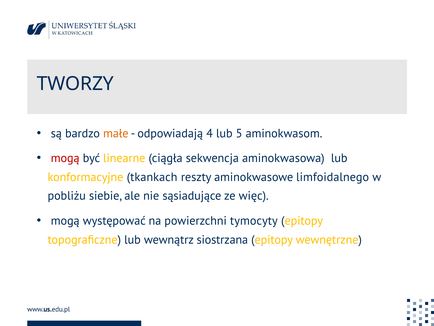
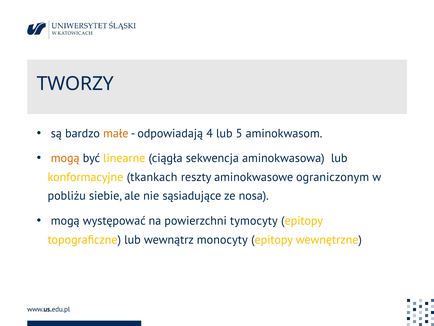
mogą colour: red -> orange (65, 158)
limfoidalnego: limfoidalnego -> ograniczonym (333, 177)
więc: więc -> nosa (254, 196)
siostrzana: siostrzana -> monocyty (222, 239)
